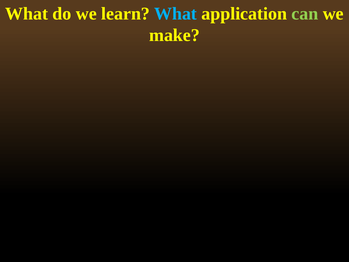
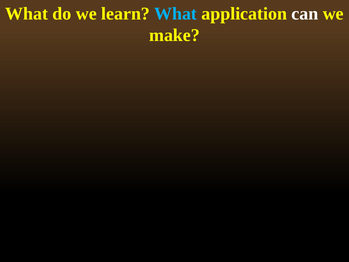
can colour: light green -> white (305, 14)
